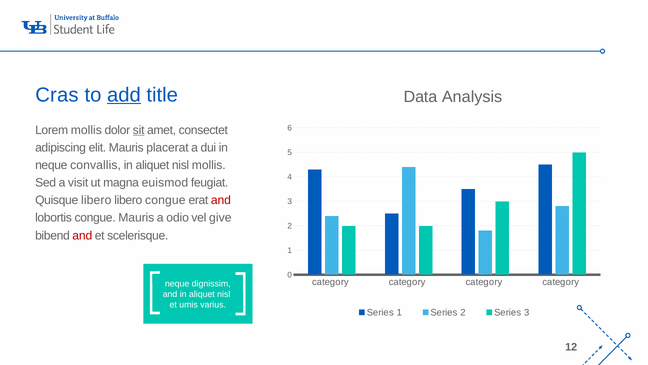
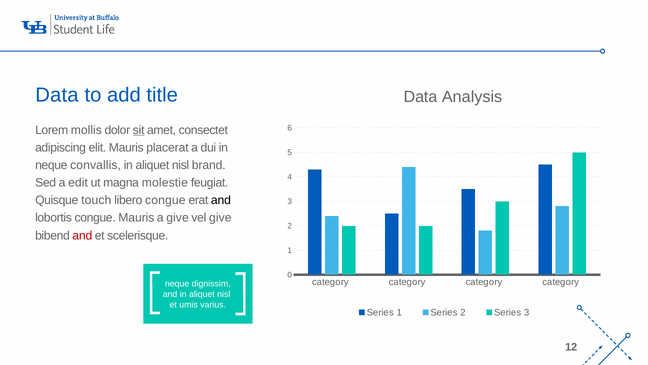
Cras: Cras -> Data (57, 95)
add underline: present -> none (124, 95)
nisl mollis: mollis -> brand (209, 165)
visit: visit -> edit (78, 183)
euismod: euismod -> molestie (165, 183)
Quisque libero: libero -> touch (96, 200)
and colour: red -> black (221, 200)
a odio: odio -> give (178, 218)
